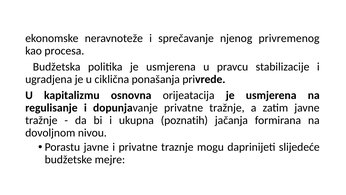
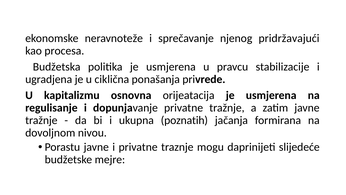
privremenog: privremenog -> pridržavajući (289, 38)
